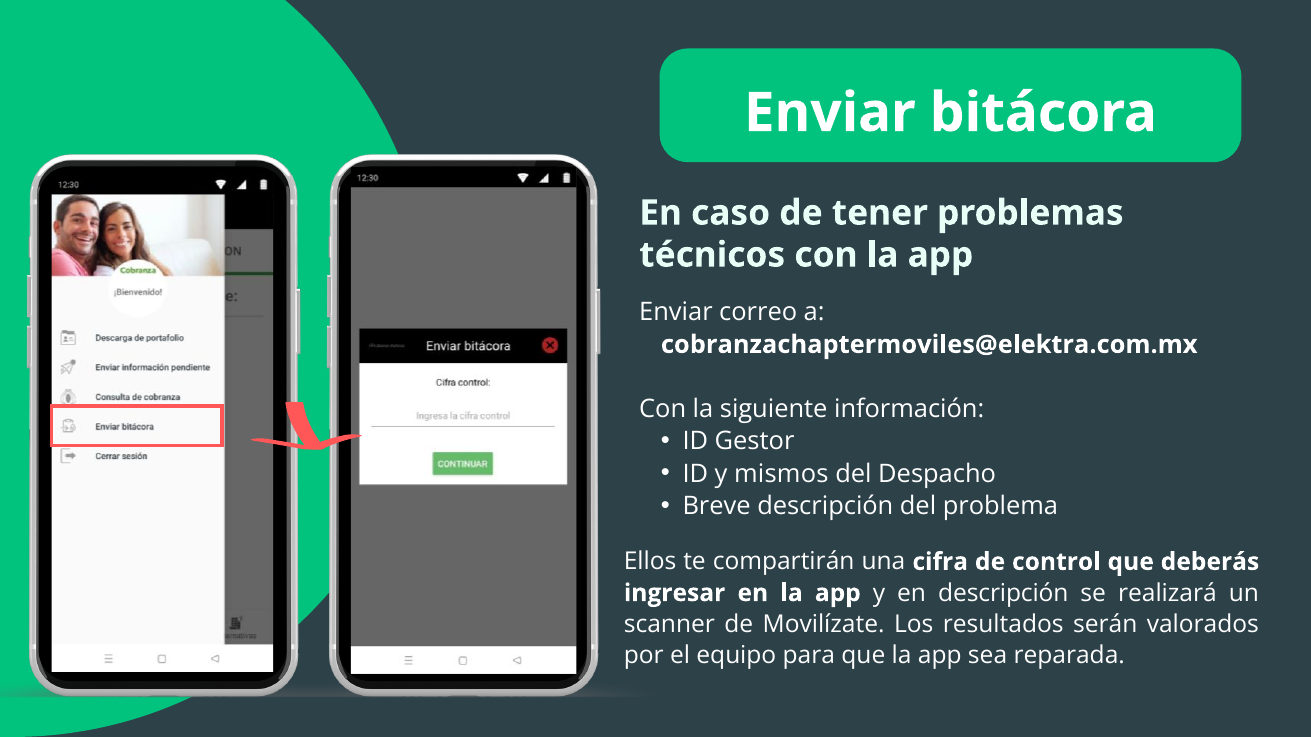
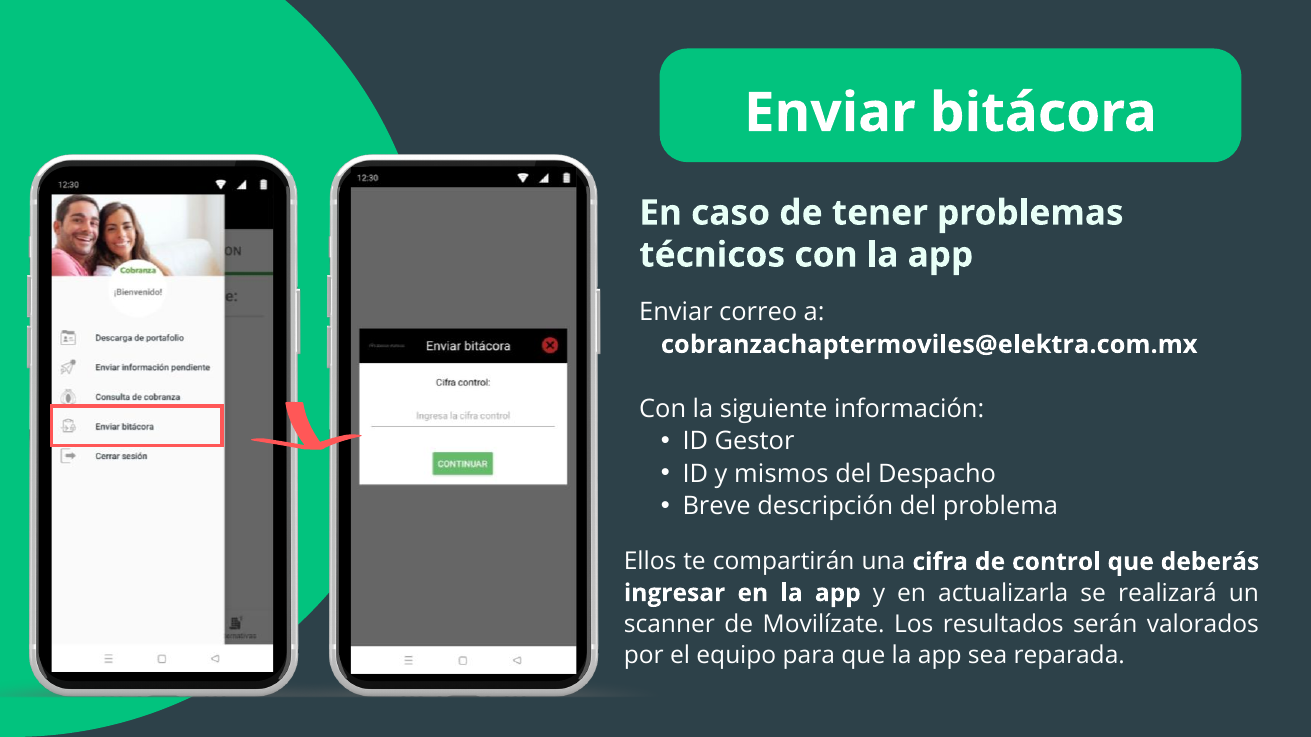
en descripción: descripción -> actualizarla (1003, 593)
